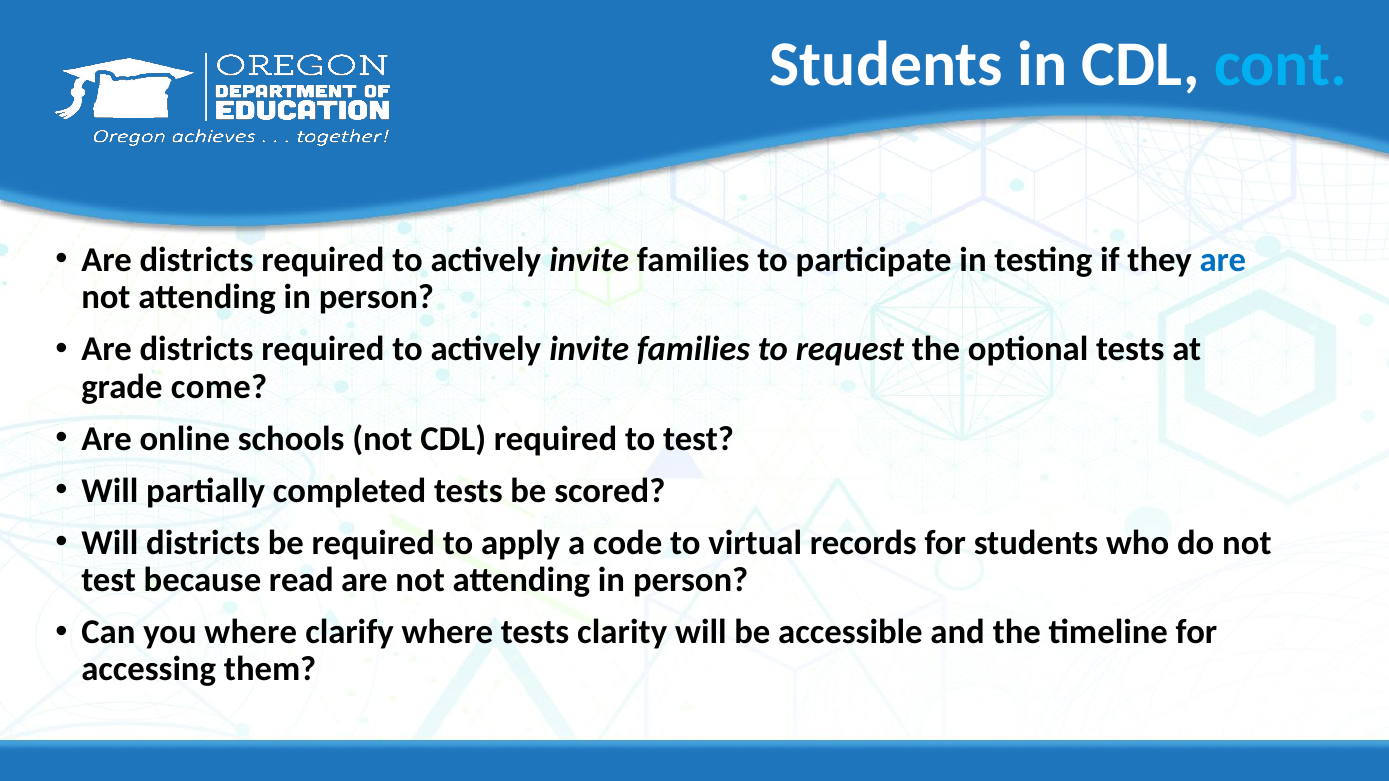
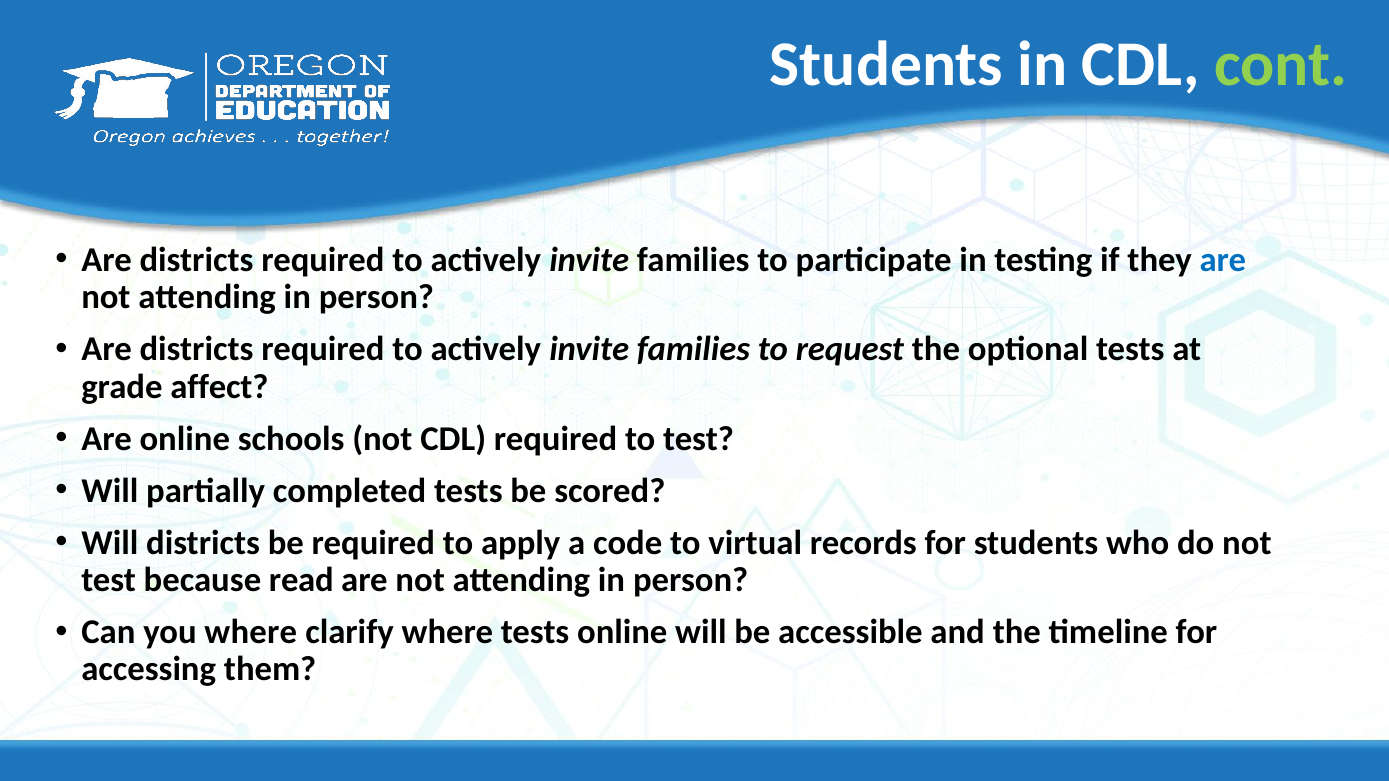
cont colour: light blue -> light green (1281, 65)
come: come -> affect (219, 387)
tests clarity: clarity -> online (622, 632)
